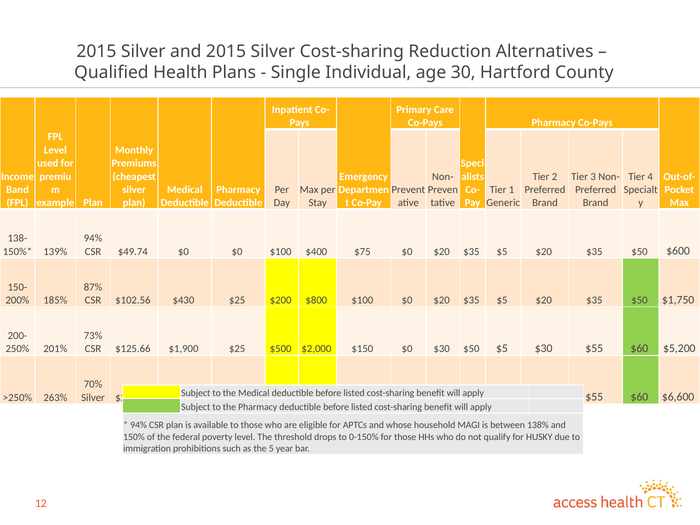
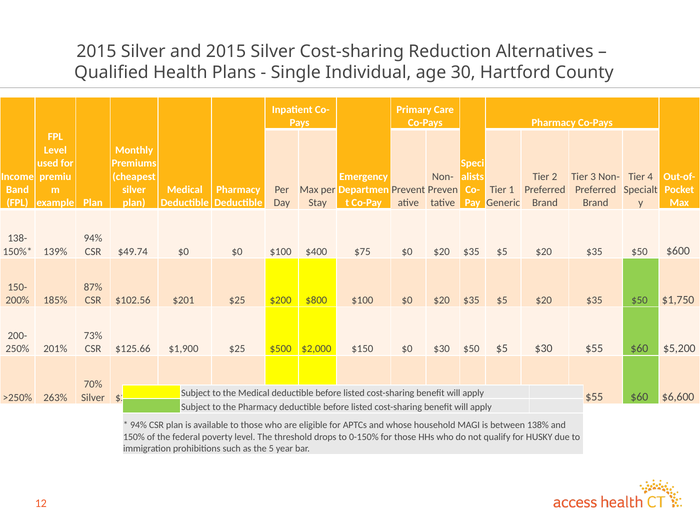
$430: $430 -> $201 (183, 300)
